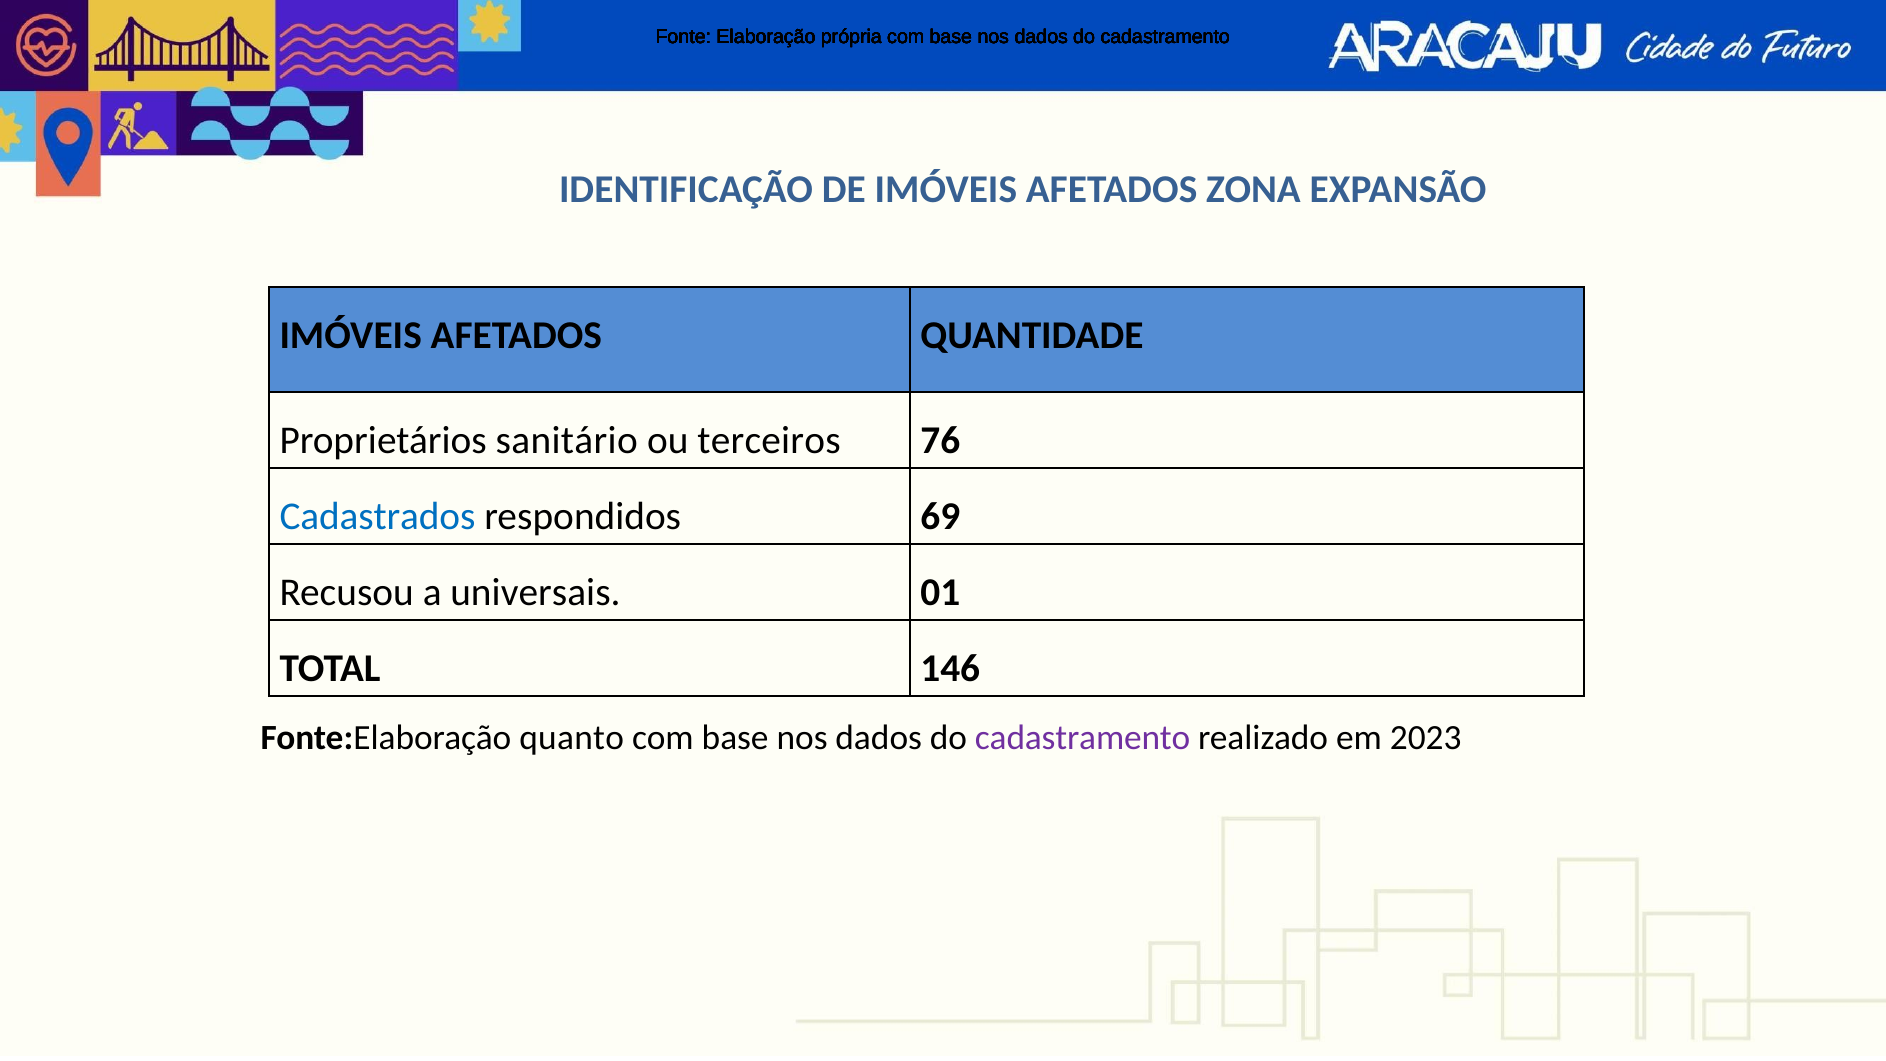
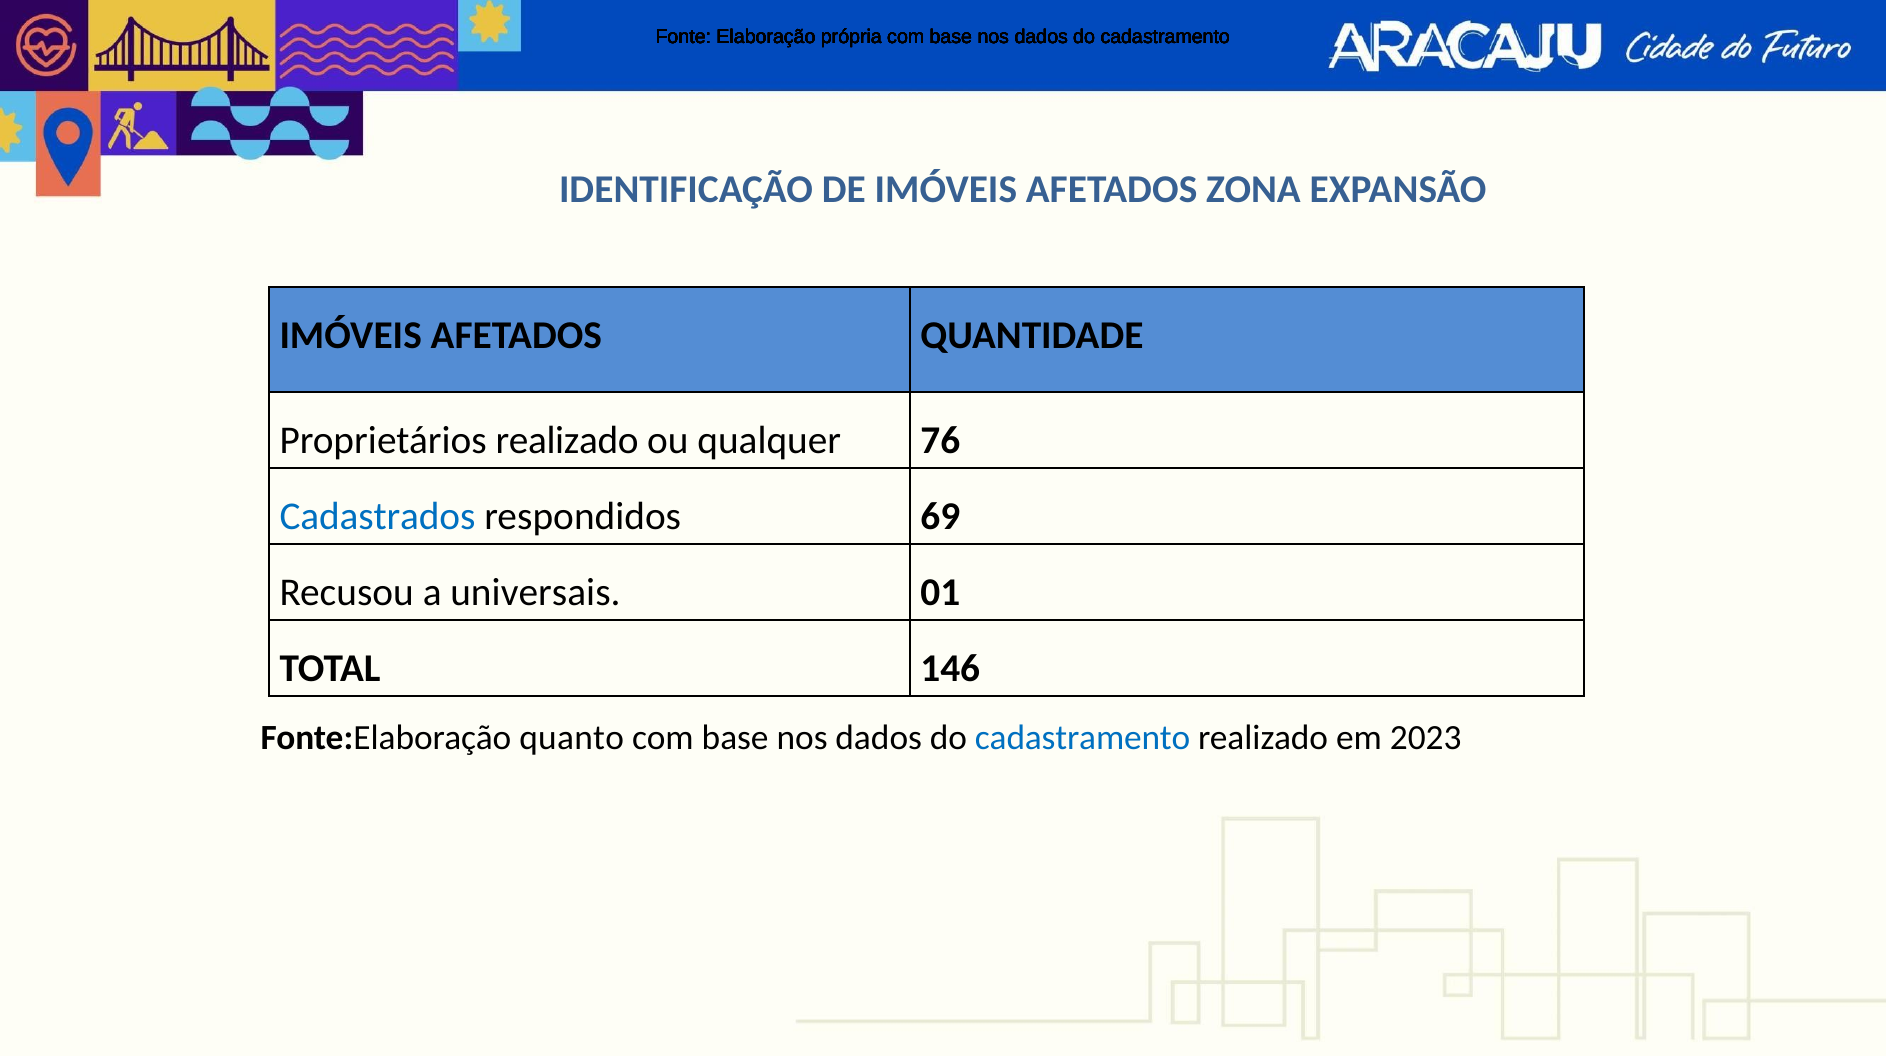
Proprietários sanitário: sanitário -> realizado (567, 440)
terceiros: terceiros -> qualquer (769, 440)
cadastramento colour: purple -> blue (1083, 738)
